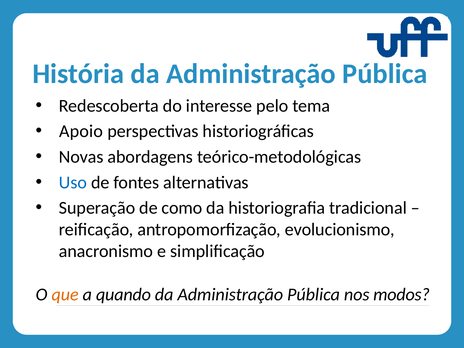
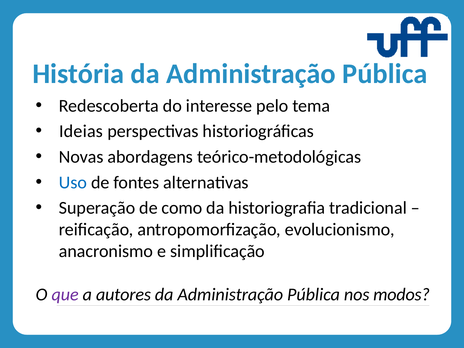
Apoio: Apoio -> Ideias (81, 131)
que colour: orange -> purple (65, 295)
quando: quando -> autores (123, 295)
